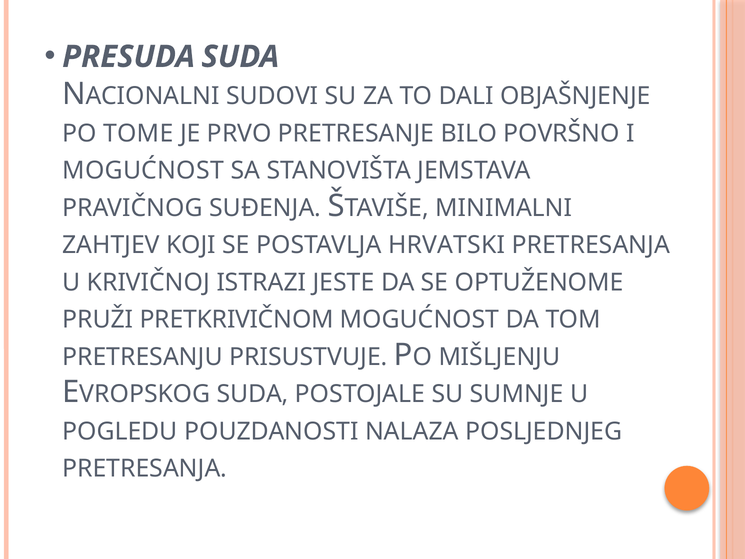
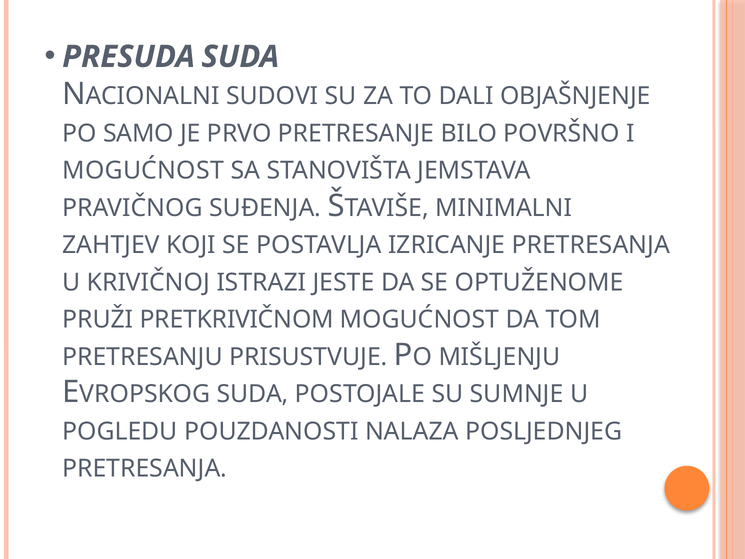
TOME: TOME -> SAMO (138, 133)
HRVATSKI: HRVATSKI -> IZRICANJE (447, 245)
